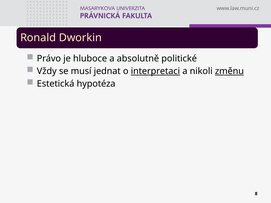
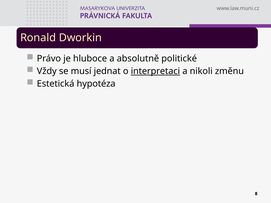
změnu underline: present -> none (229, 71)
